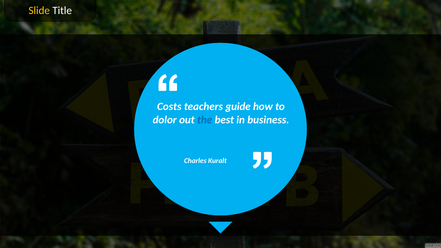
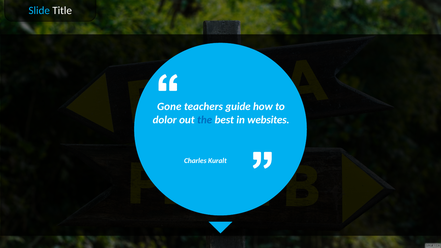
Slide colour: yellow -> light blue (39, 10)
Costs: Costs -> Gone (169, 107)
business: business -> websites (268, 120)
